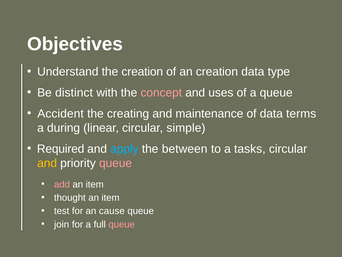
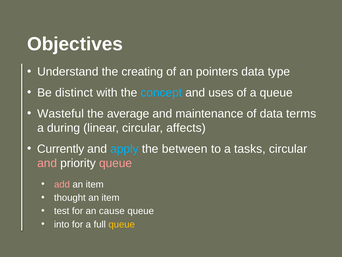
the creation: creation -> creating (142, 72)
an creation: creation -> pointers (217, 72)
concept colour: pink -> light blue (161, 93)
Accident: Accident -> Wasteful (61, 113)
creating: creating -> average (128, 113)
simple: simple -> affects (186, 128)
Required: Required -> Currently (61, 149)
and colour: yellow -> pink (47, 163)
join: join -> into (62, 224)
queue colour: pink -> yellow (122, 224)
